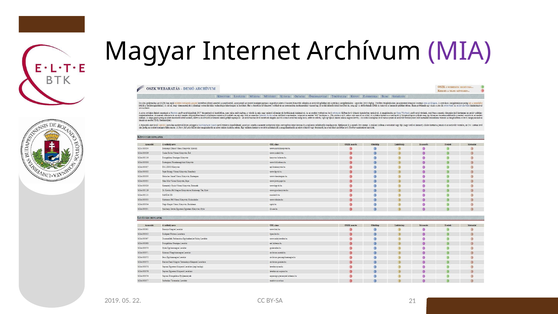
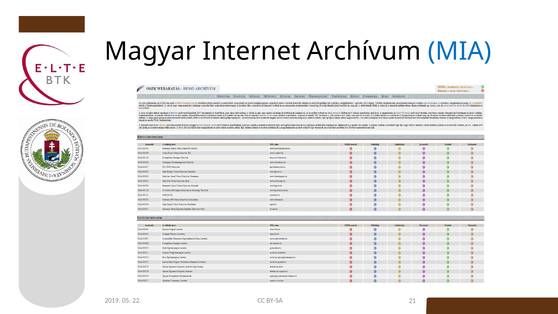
MIA colour: purple -> blue (460, 51)
